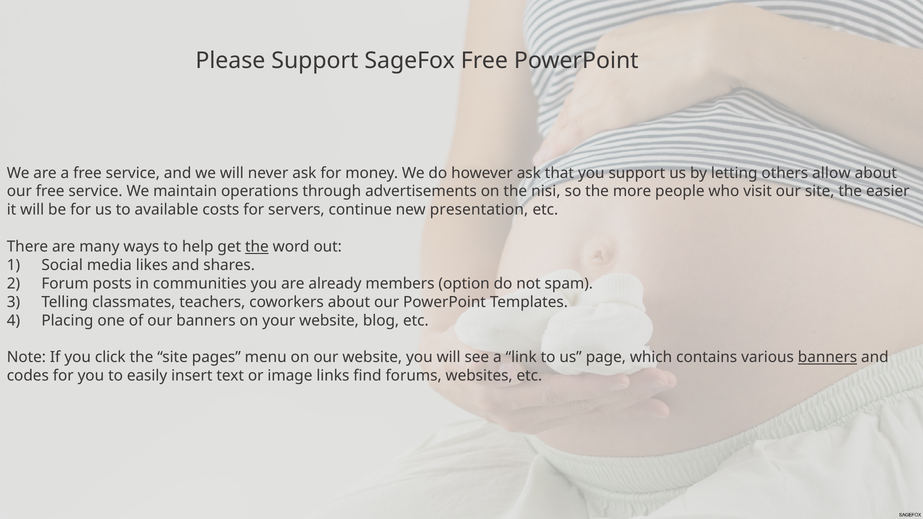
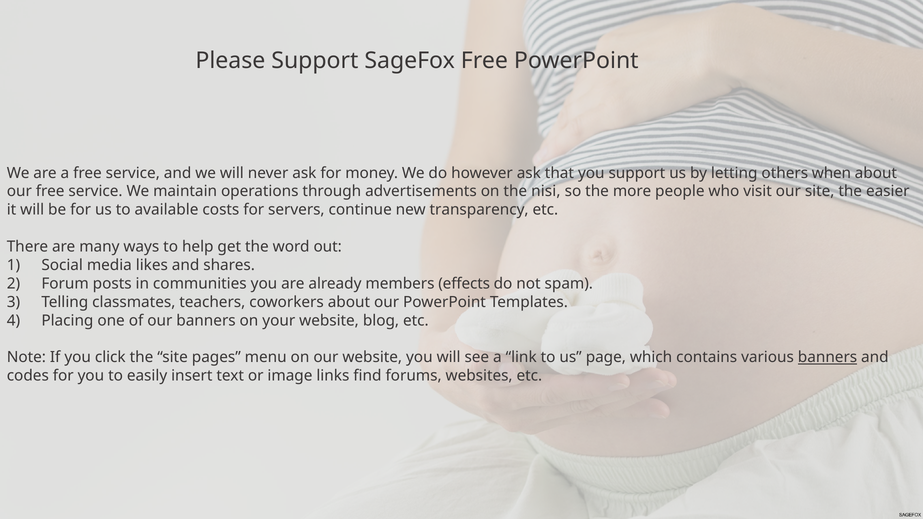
allow: allow -> when (831, 173)
presentation: presentation -> transparency (479, 210)
the underline: present -> none (257, 247)
option: option -> effects (464, 284)
